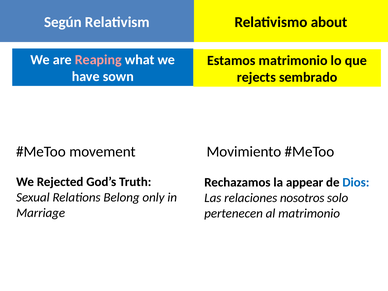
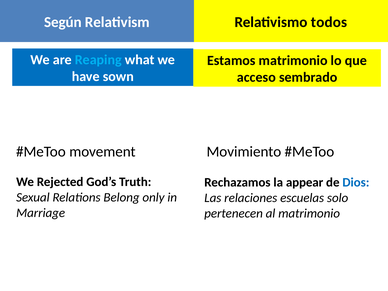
about: about -> todos (329, 22)
Reaping colour: pink -> light blue (98, 60)
rejects: rejects -> acceso (256, 77)
relaciones nosotros: nosotros -> escuelas (302, 198)
